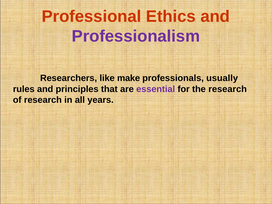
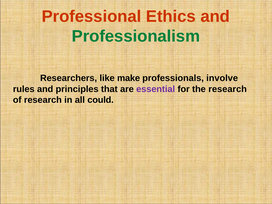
Professionalism colour: purple -> green (136, 36)
usually: usually -> involve (222, 78)
years: years -> could (101, 100)
